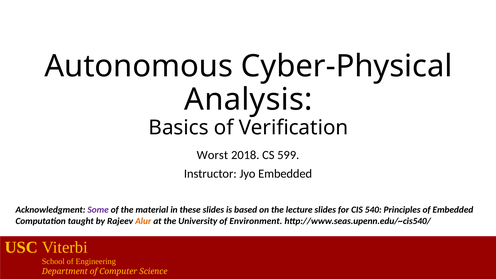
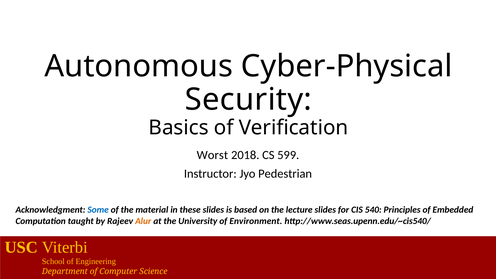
Analysis: Analysis -> Security (248, 100)
Jyo Embedded: Embedded -> Pedestrian (285, 174)
Some colour: purple -> blue (98, 210)
